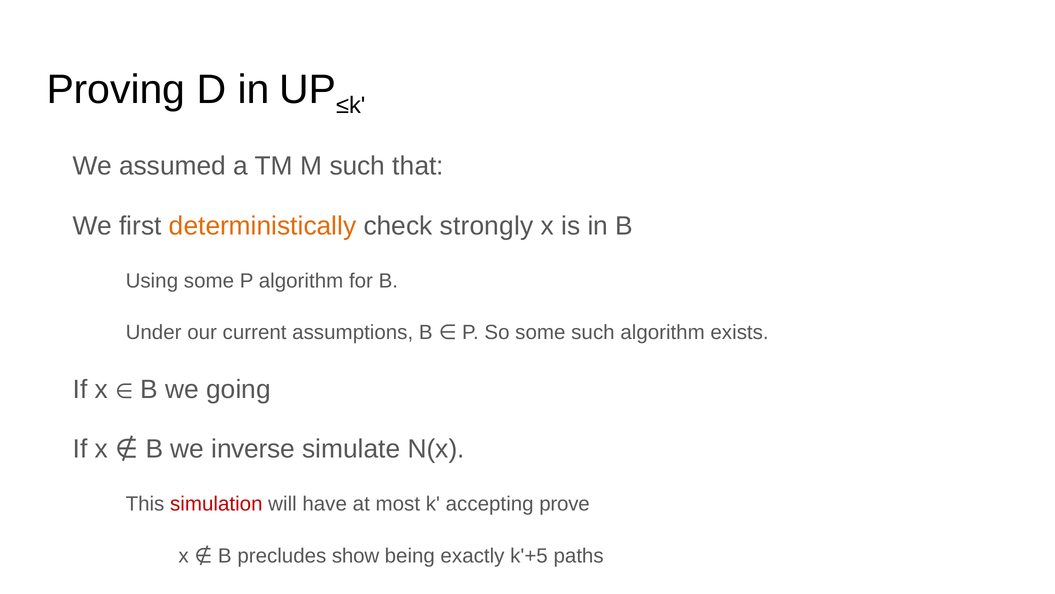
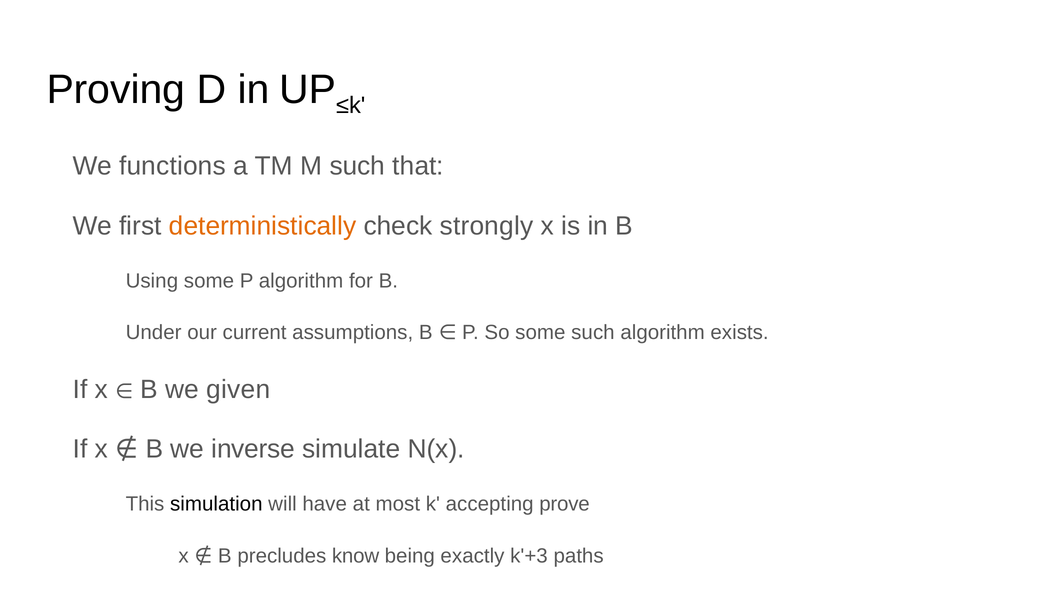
assumed: assumed -> functions (172, 166)
going: going -> given (238, 389)
simulation colour: red -> black (216, 504)
show: show -> know (356, 555)
k'+5: k'+5 -> k'+3 (529, 555)
